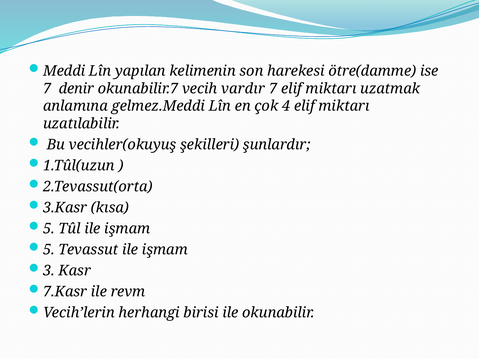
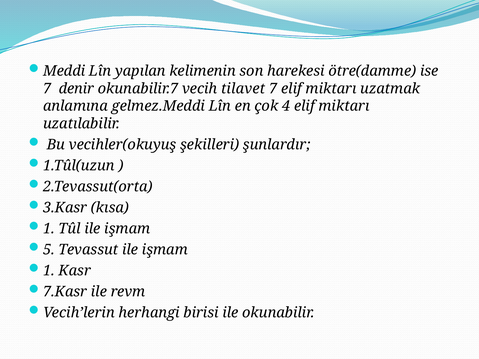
vardır: vardır -> tilavet (243, 89)
5: 5 -> 1 (49, 229)
3: 3 -> 1 (49, 271)
